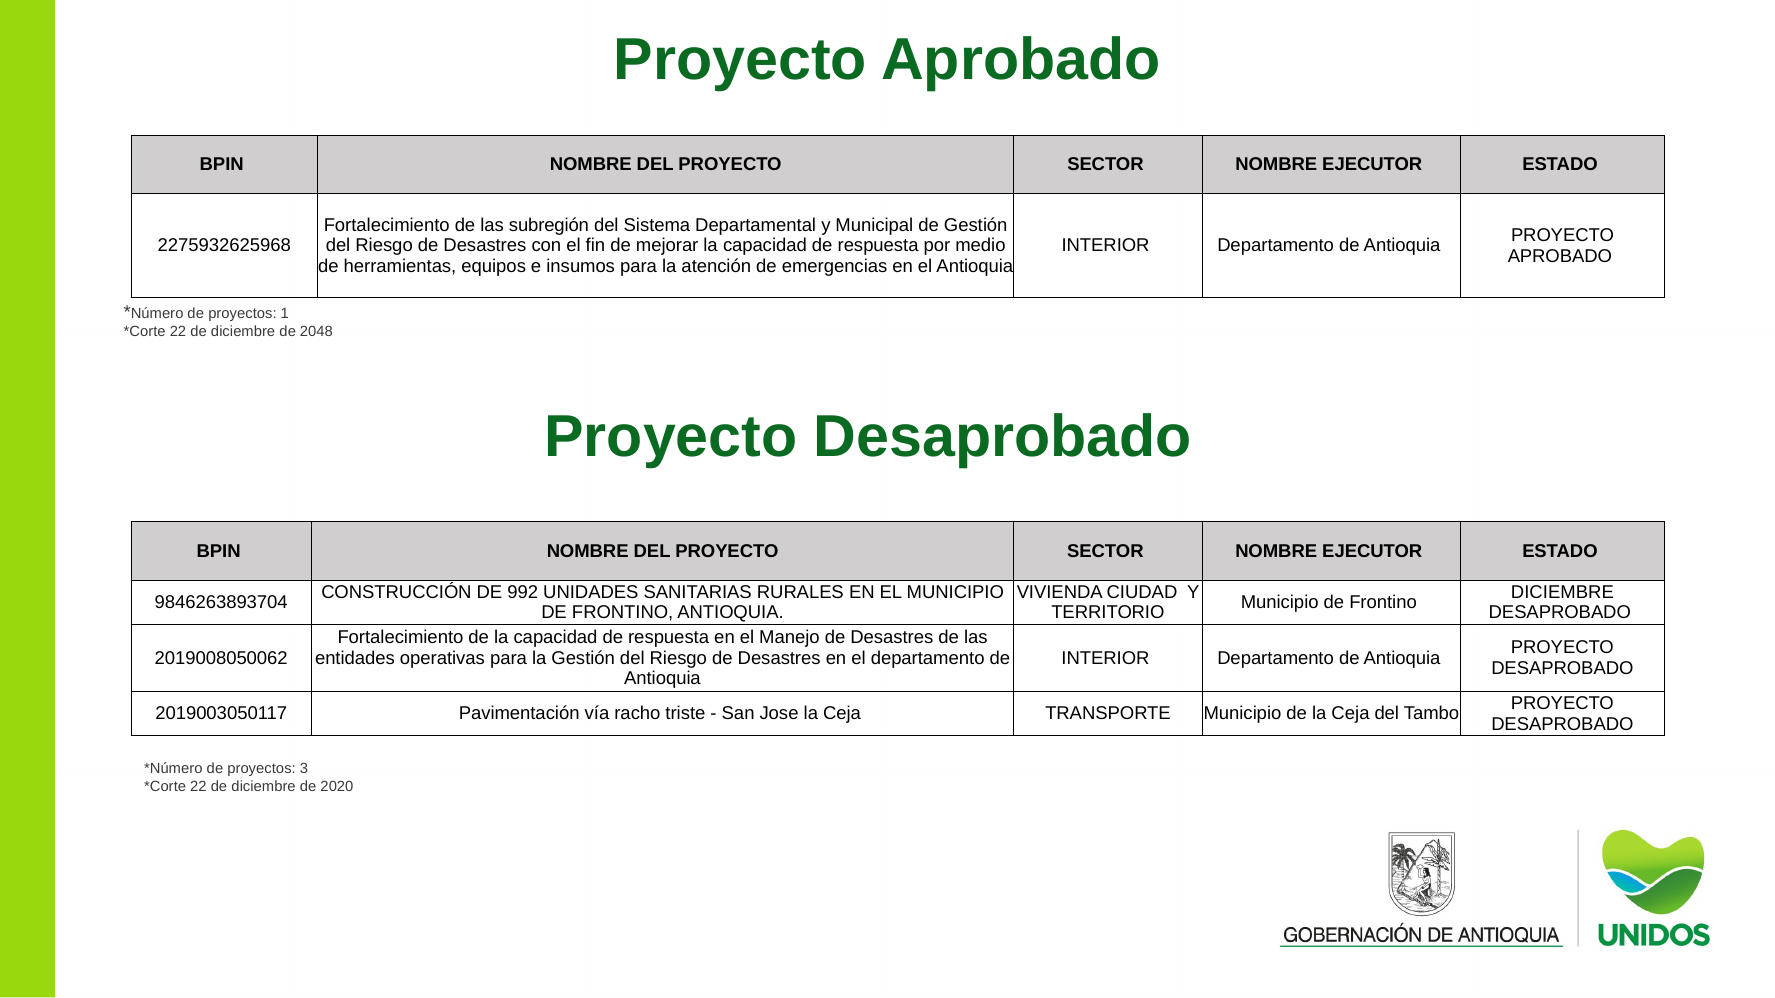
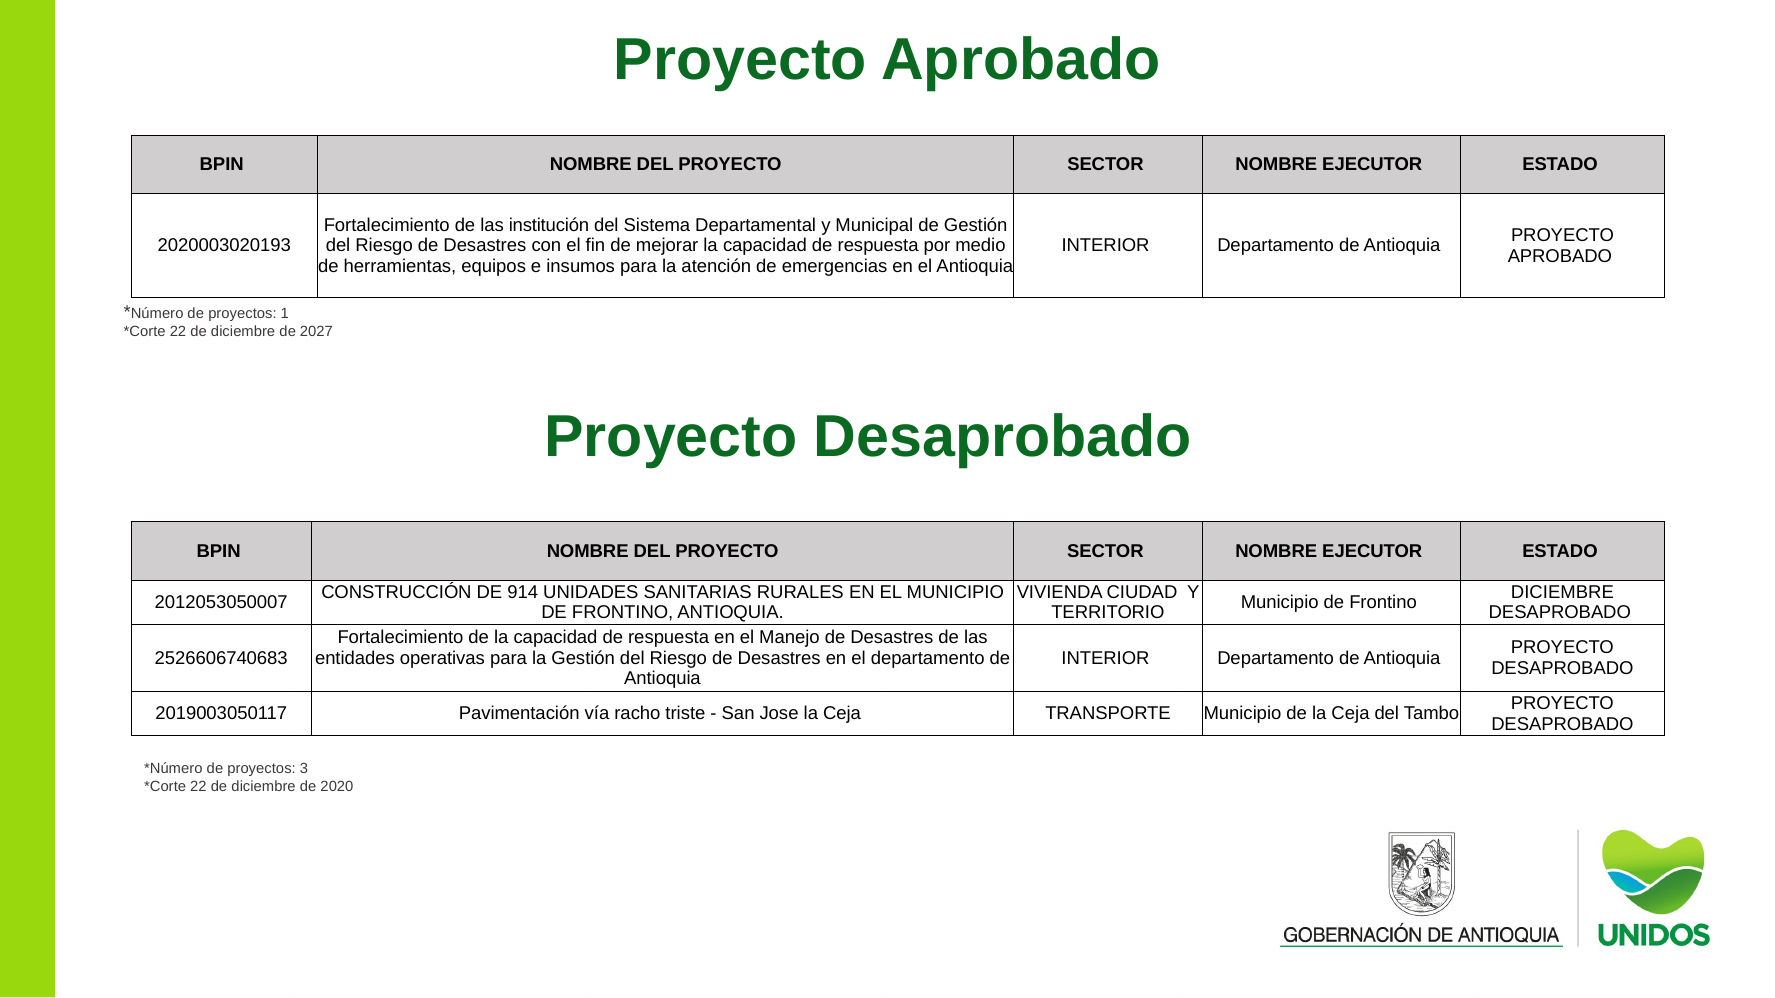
subregión: subregión -> institución (549, 225)
2275932625968: 2275932625968 -> 2020003020193 (224, 246)
2048: 2048 -> 2027 (316, 332)
992: 992 -> 914 (523, 592)
9846263893704: 9846263893704 -> 2012053050007 (221, 603)
2019008050062: 2019008050062 -> 2526606740683 (221, 658)
